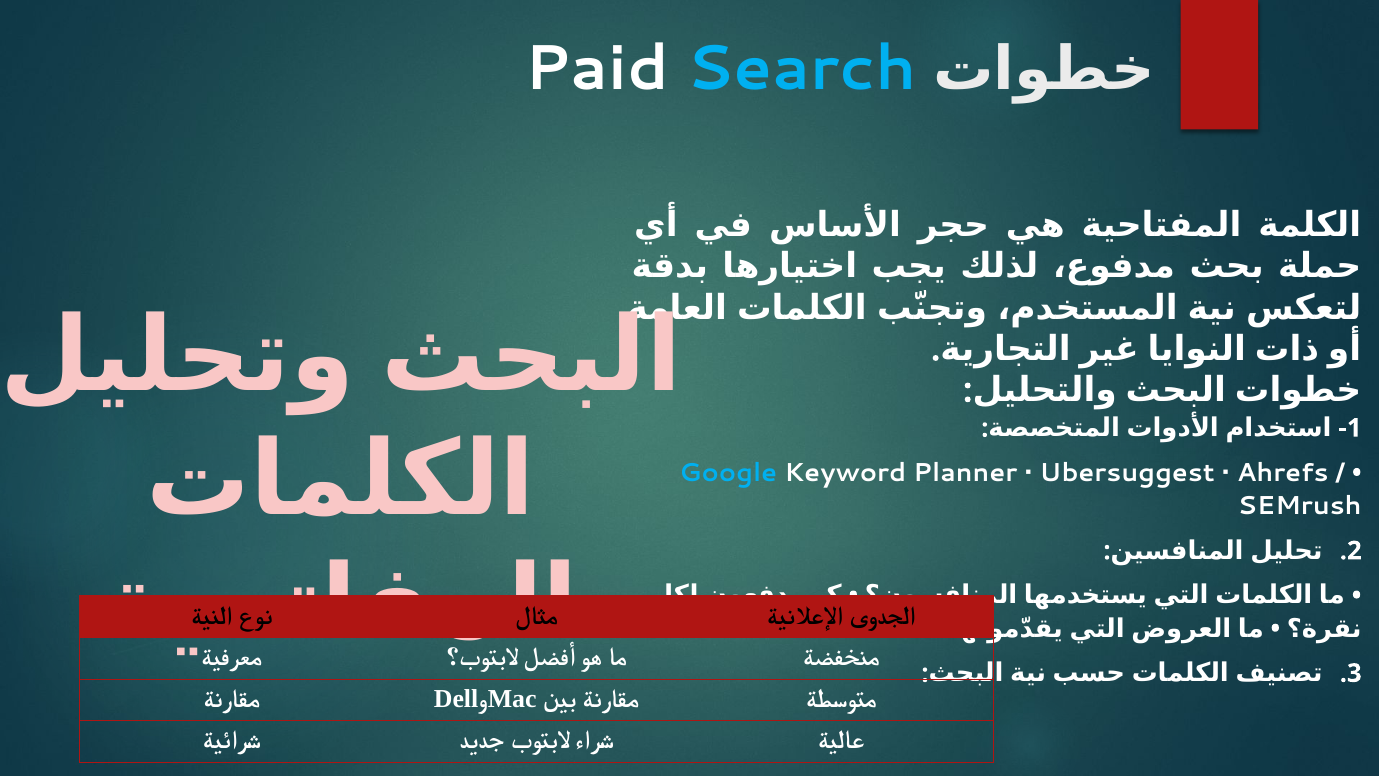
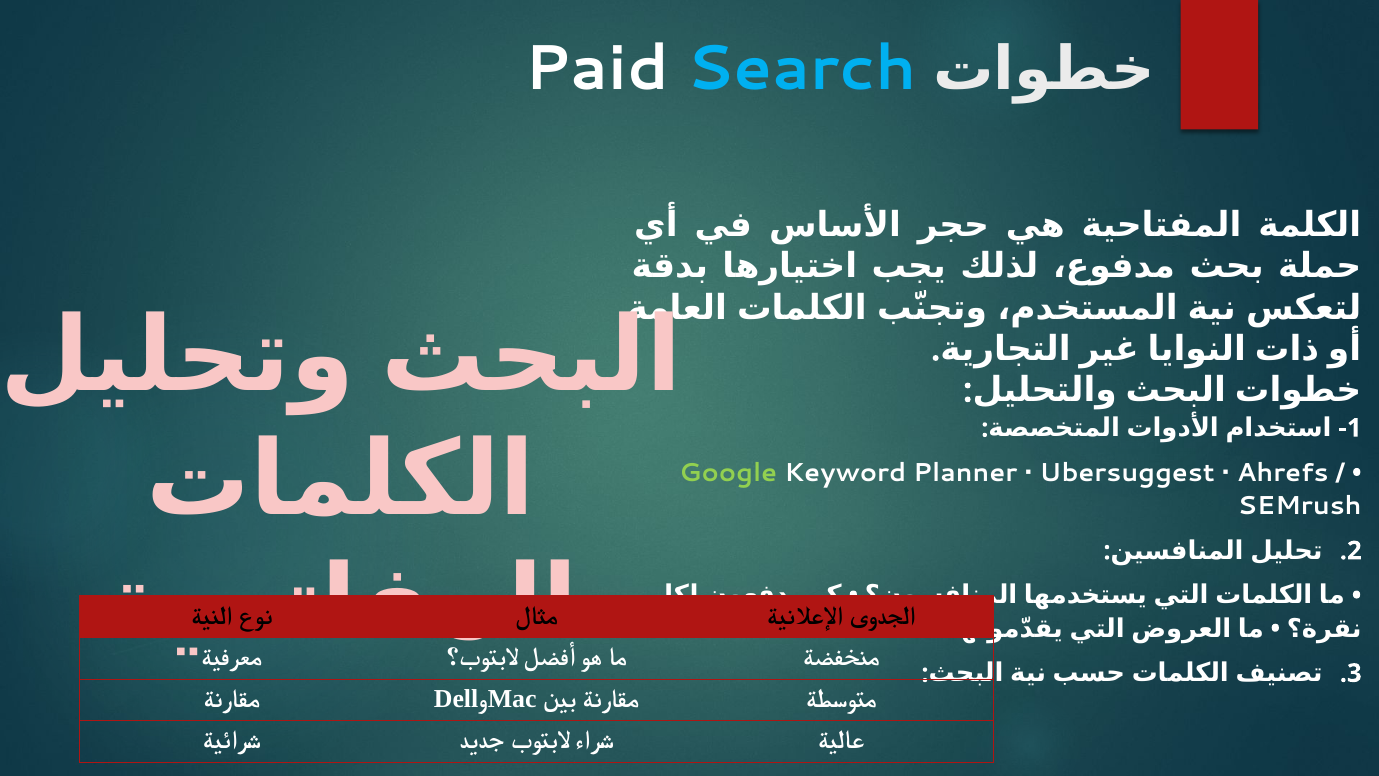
Google colour: light blue -> light green (728, 473)
